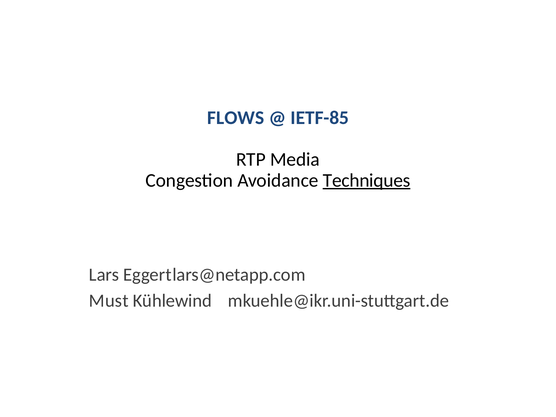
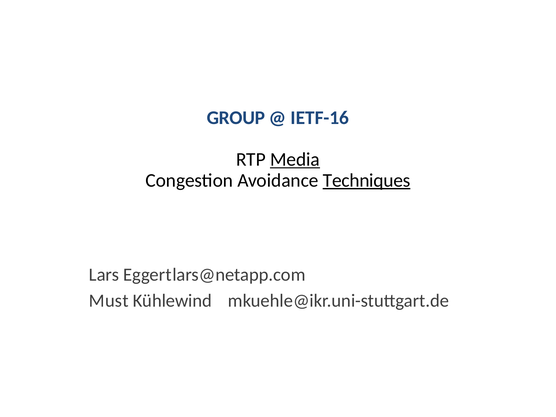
FLOWS: FLOWS -> GROUP (236, 118)
IETF-85: IETF-85 -> IETF-16 (320, 118)
Media underline: none -> present (295, 160)
